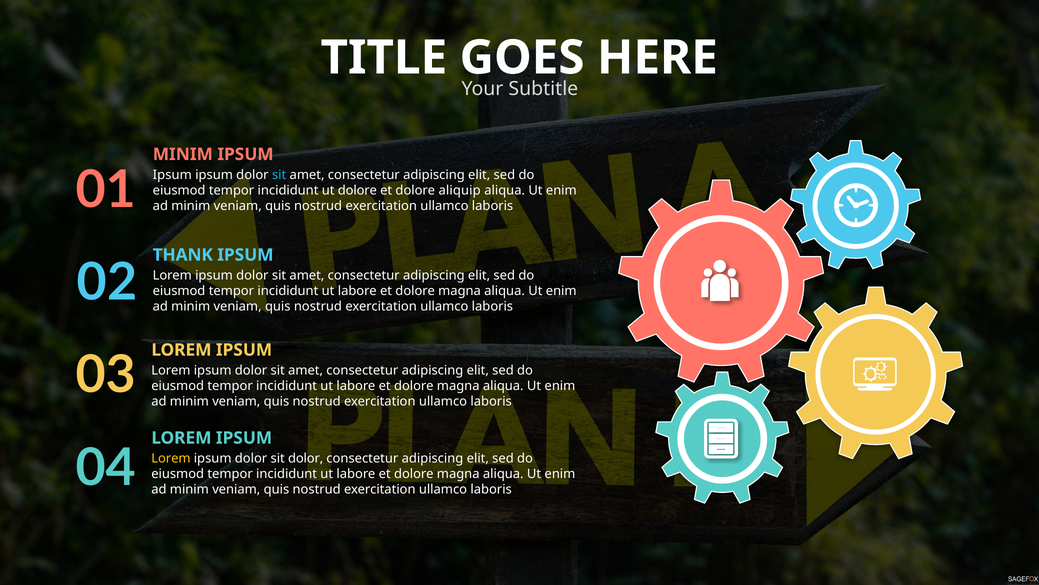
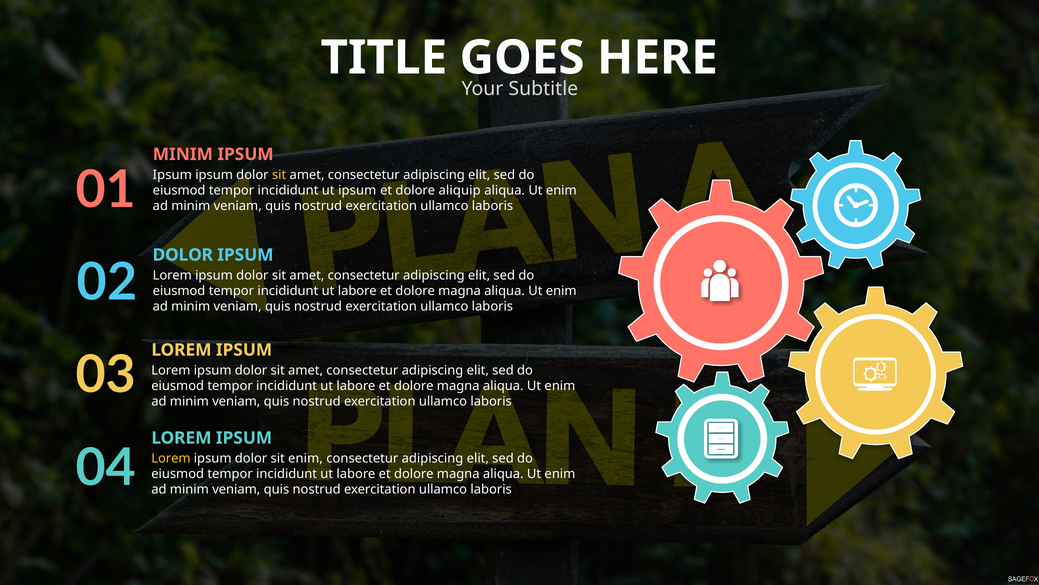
sit colour: light blue -> yellow (279, 175)
ut dolore: dolore -> ipsum (357, 190)
THANK: THANK -> DOLOR (183, 255)
sit dolor: dolor -> enim (306, 458)
